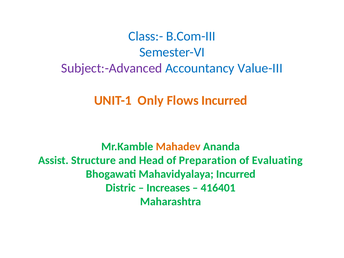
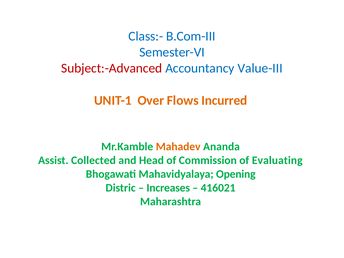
Subject:-Advanced colour: purple -> red (112, 68)
Only: Only -> Over (151, 100)
Structure: Structure -> Collected (93, 160)
Preparation: Preparation -> Commission (208, 160)
Mahavidyalaya Incurred: Incurred -> Opening (236, 174)
416401: 416401 -> 416021 (218, 188)
